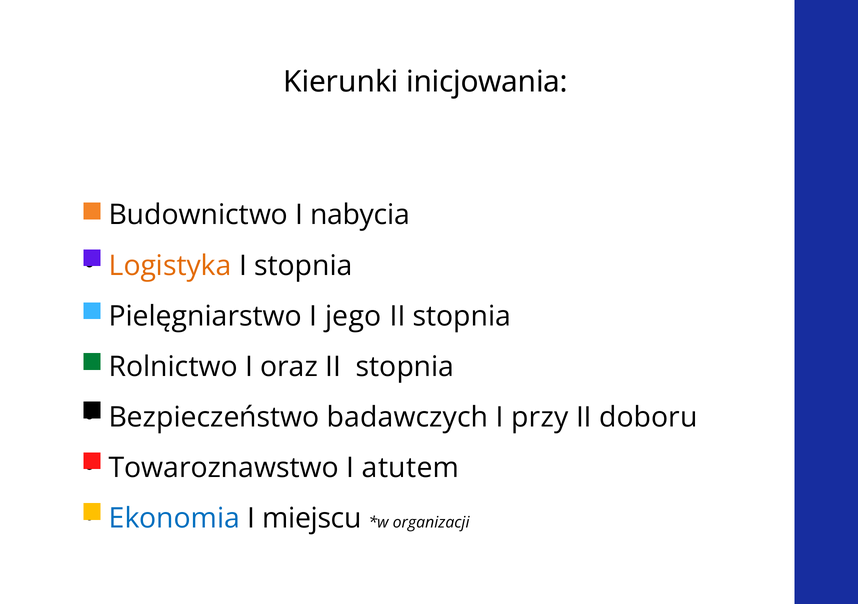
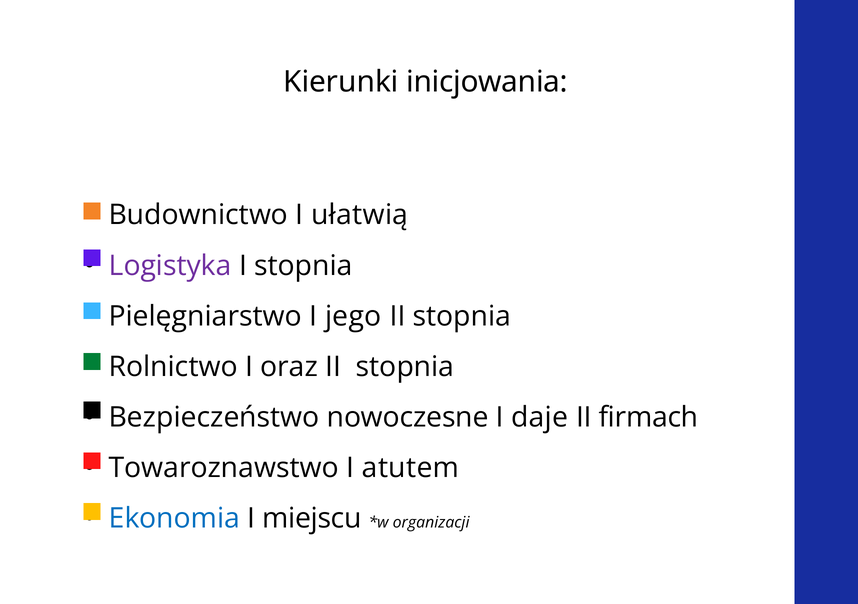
nabycia: nabycia -> ułatwią (360, 215)
Logistyka colour: orange -> purple (170, 266)
badawczych: badawczych -> nowoczesne (408, 417)
przy: przy -> daje (540, 417)
doboru: doboru -> firmach (649, 417)
